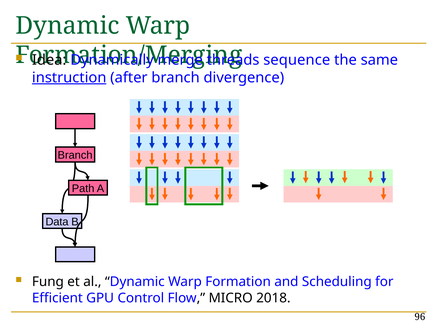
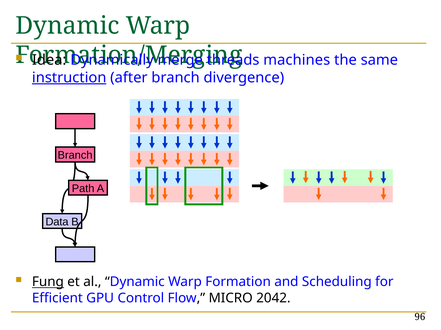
sequence: sequence -> machines (297, 60)
Fung underline: none -> present (48, 282)
2018: 2018 -> 2042 (273, 299)
